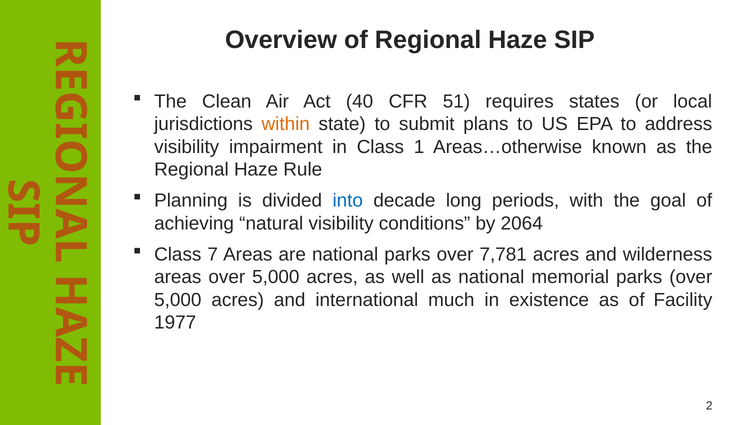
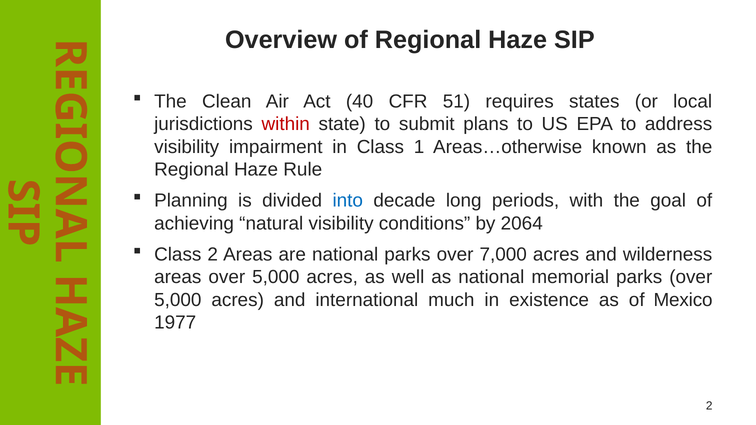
within colour: orange -> red (286, 124)
Class 7: 7 -> 2 (213, 255)
7,781: 7,781 -> 7,000 (503, 255)
Facility: Facility -> Mexico (683, 300)
